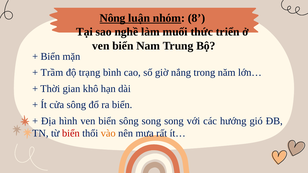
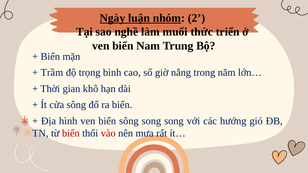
Nông: Nông -> Ngày (112, 18)
8: 8 -> 2 (197, 18)
trạng: trạng -> trọng (90, 73)
vào colour: orange -> red (108, 134)
